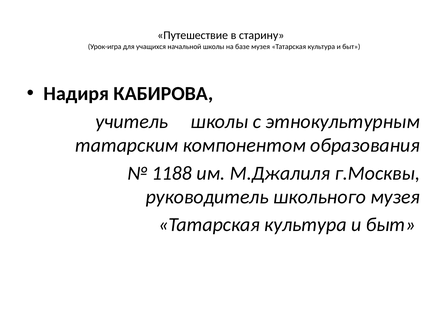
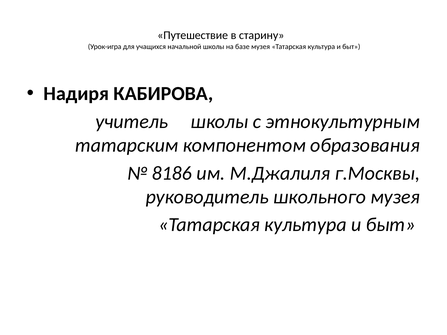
1188: 1188 -> 8186 (172, 173)
